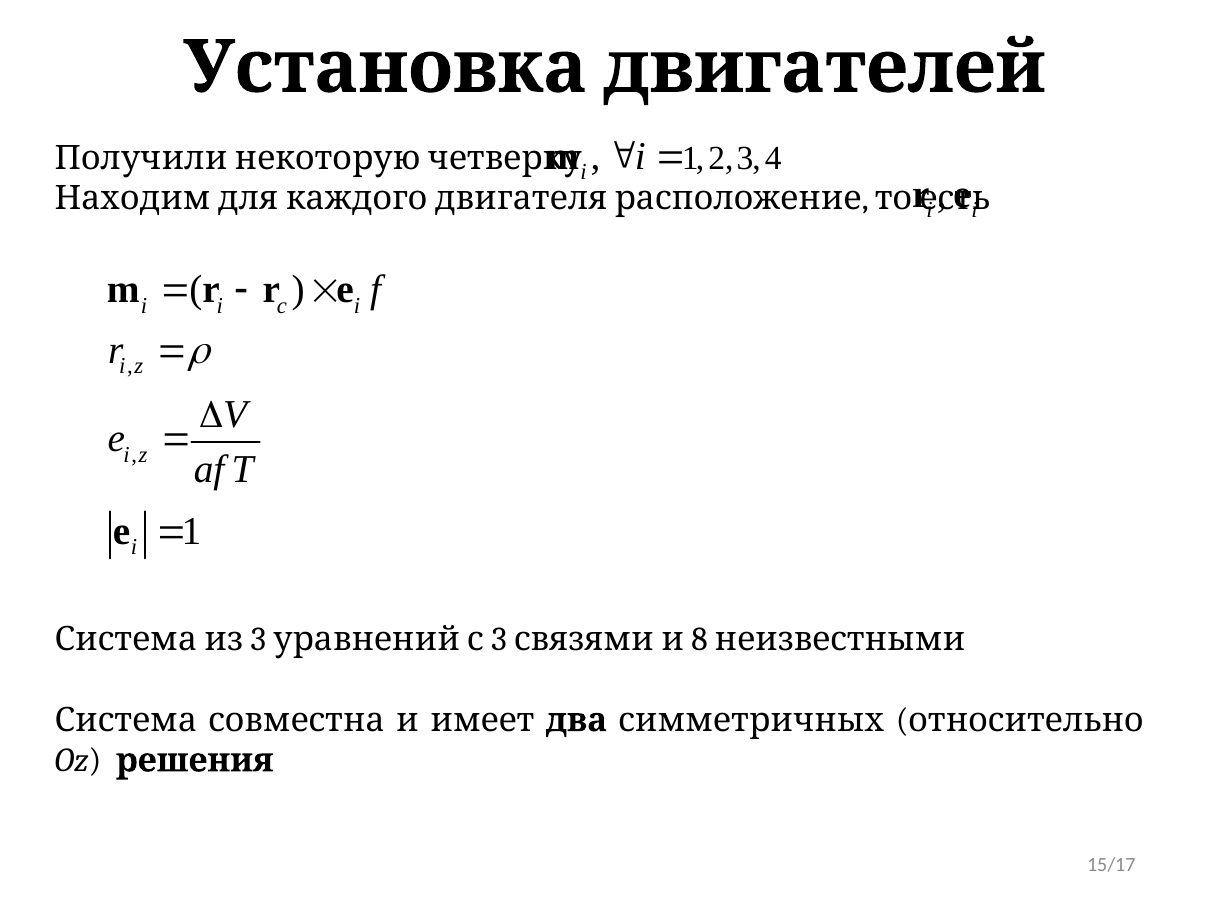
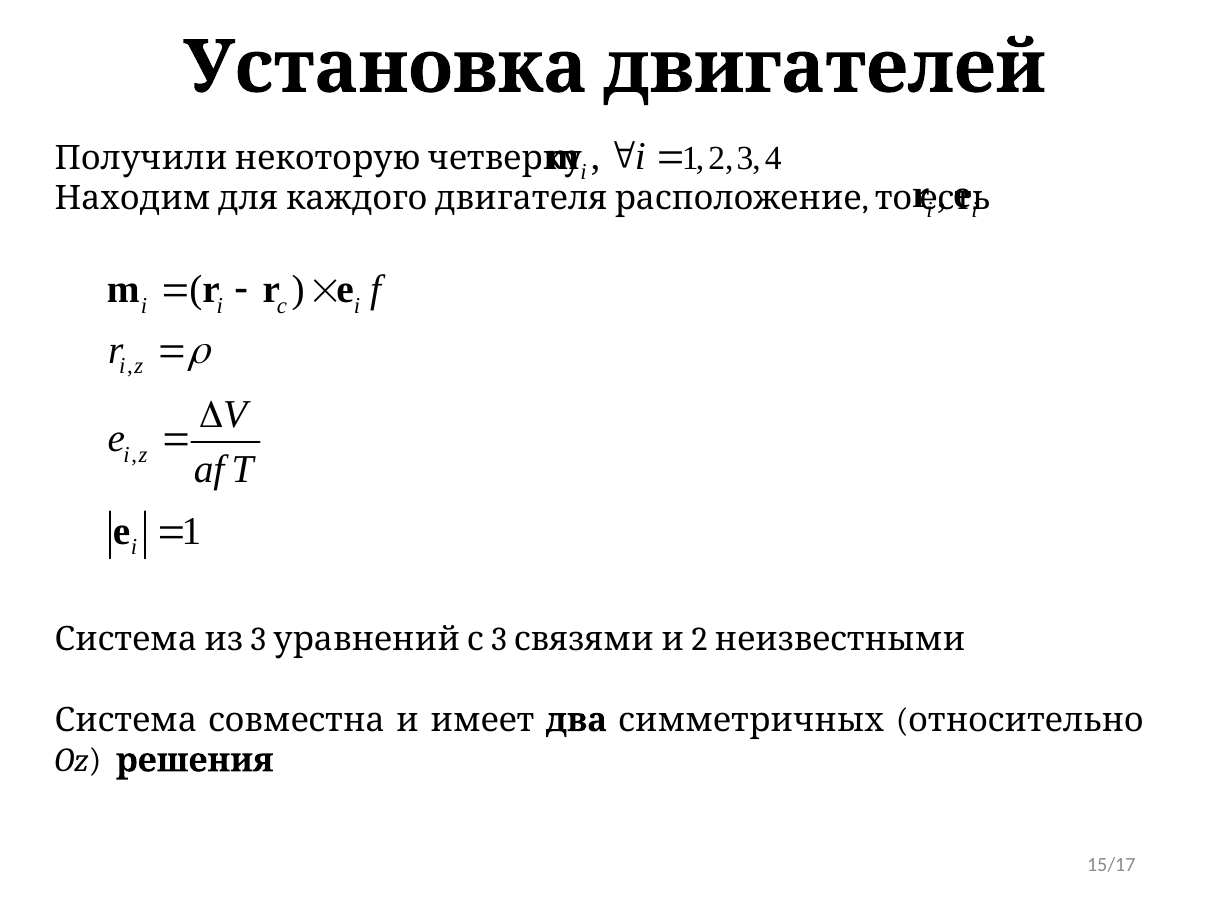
8: 8 -> 2 (699, 640)
